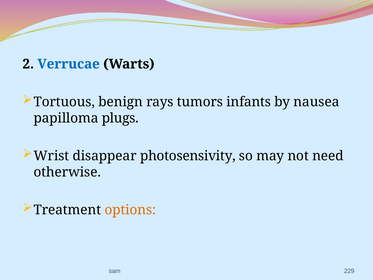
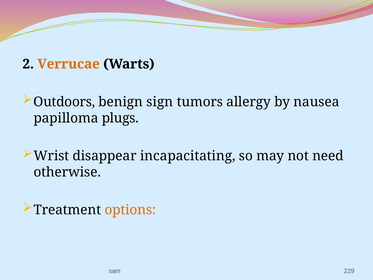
Verrucae colour: blue -> orange (69, 64)
Tortuous: Tortuous -> Outdoors (64, 102)
rays: rays -> sign (160, 102)
infants: infants -> allergy (249, 102)
photosensivity: photosensivity -> incapacitating (188, 156)
